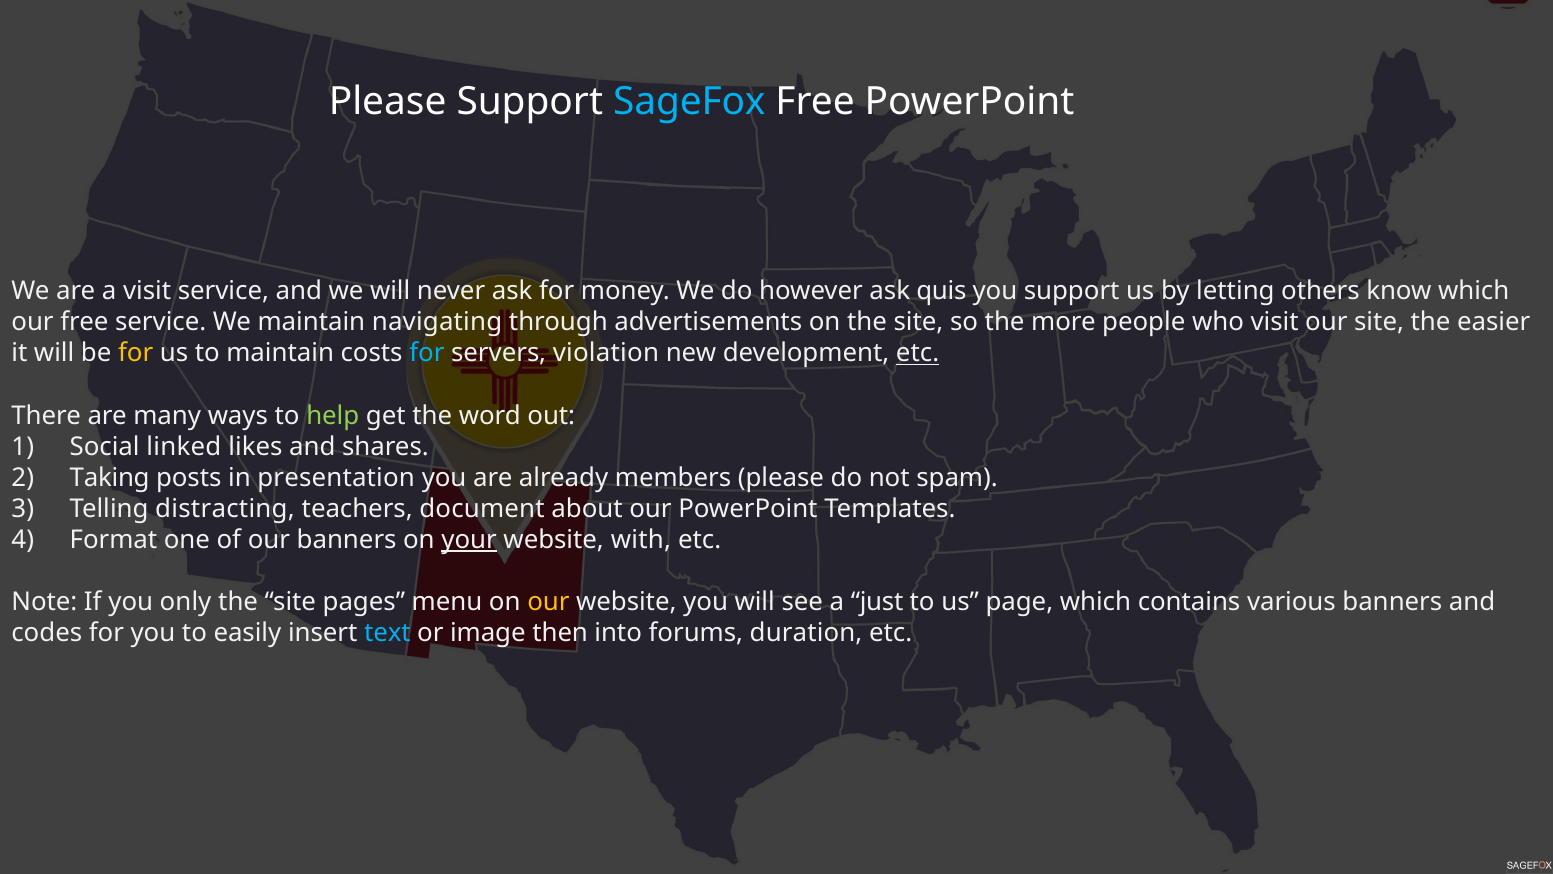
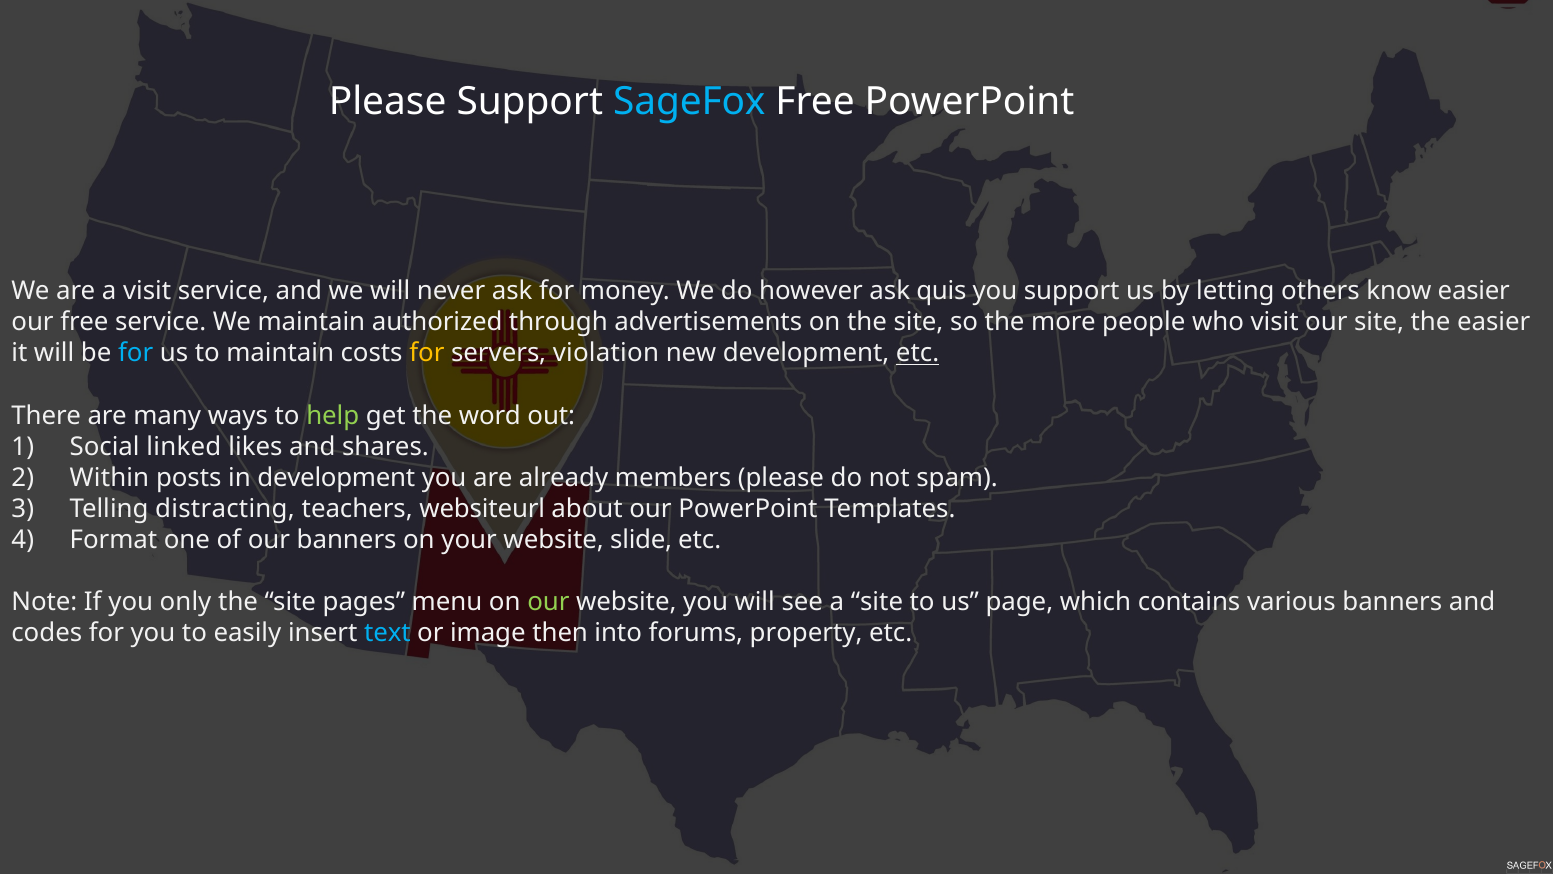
know which: which -> easier (1474, 291)
navigating: navigating -> authorized (437, 322)
for colour: yellow -> light blue (136, 353)
for colour: light blue -> yellow (427, 353)
Taking: Taking -> Within (109, 477)
in presentation: presentation -> development (336, 477)
document: document -> websiteurl (482, 508)
your underline: present -> none (469, 539)
with: with -> slide (641, 539)
our colour: yellow -> light green (548, 602)
a just: just -> site (877, 602)
duration: duration -> property (806, 633)
